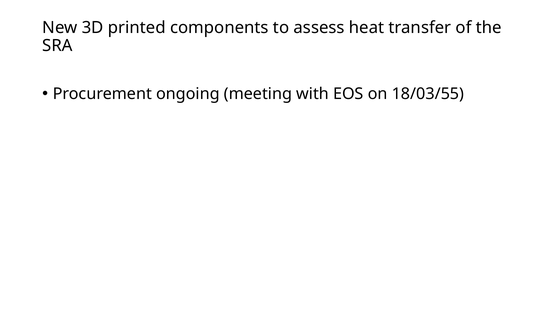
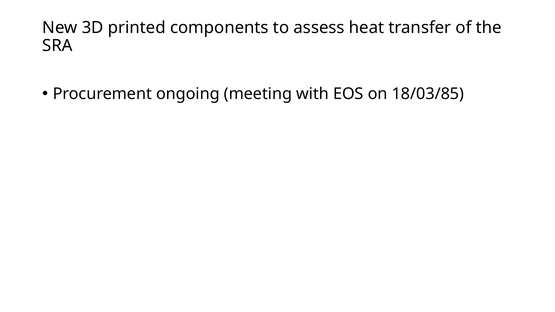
18/03/55: 18/03/55 -> 18/03/85 (428, 94)
